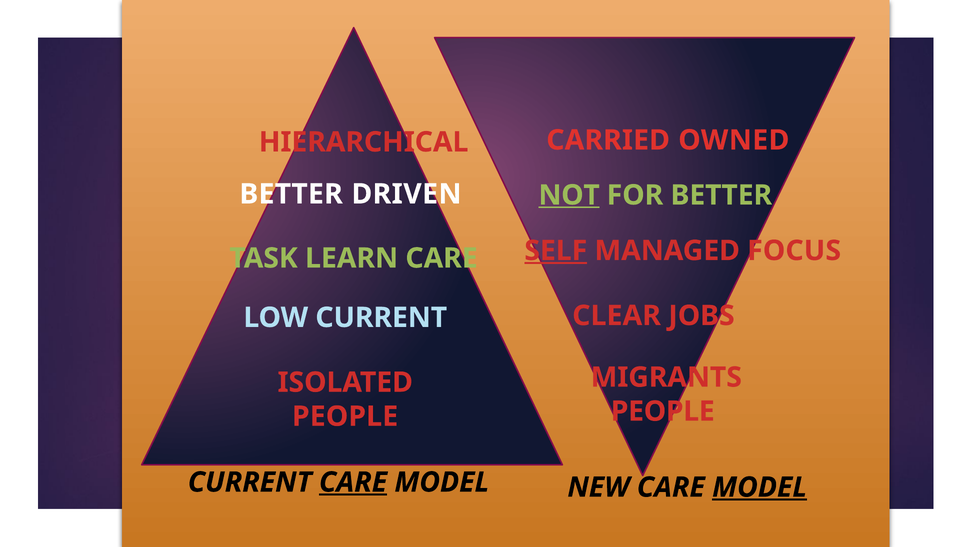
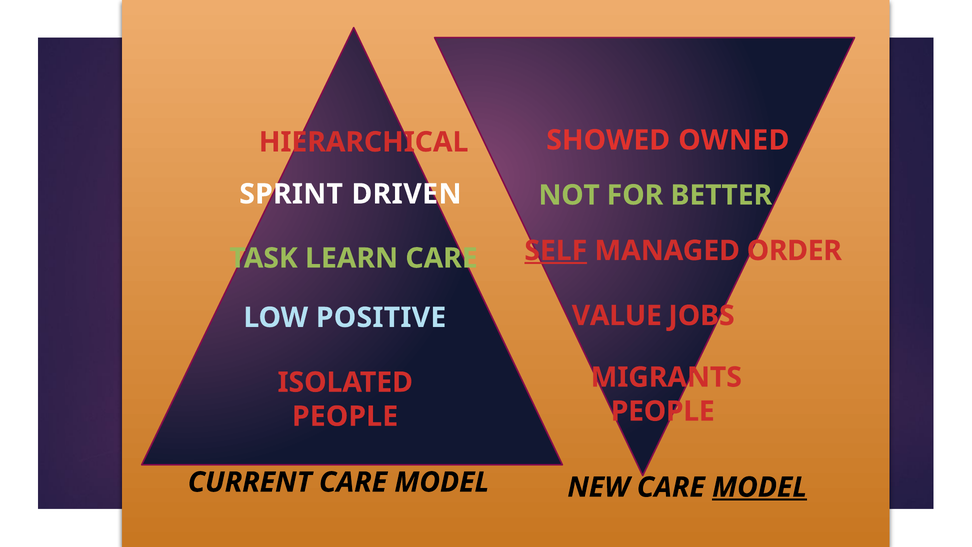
CARRIED: CARRIED -> SHOWED (608, 140)
BETTER: BETTER -> SPRINT (291, 194)
NOT underline: present -> none (569, 195)
FOCUS: FOCUS -> ORDER (794, 251)
CLEAR: CLEAR -> VALUE (617, 316)
LOW CURRENT: CURRENT -> POSITIVE (381, 317)
CARE underline: present -> none (353, 482)
